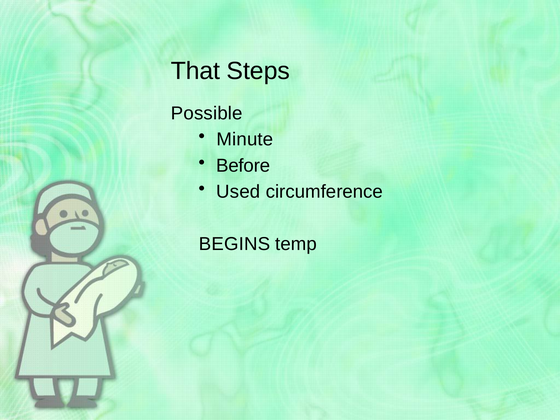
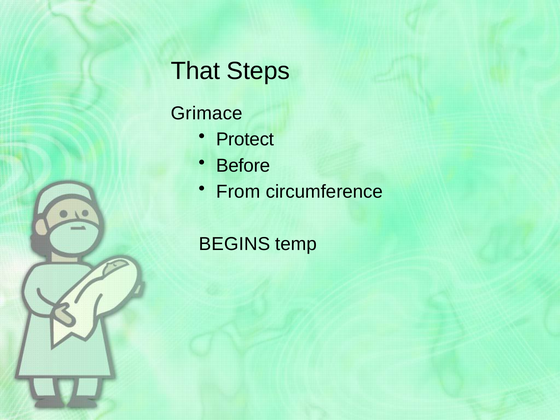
Possible: Possible -> Grimace (207, 113)
Minute: Minute -> Protect (245, 139)
Used: Used -> From (238, 192)
